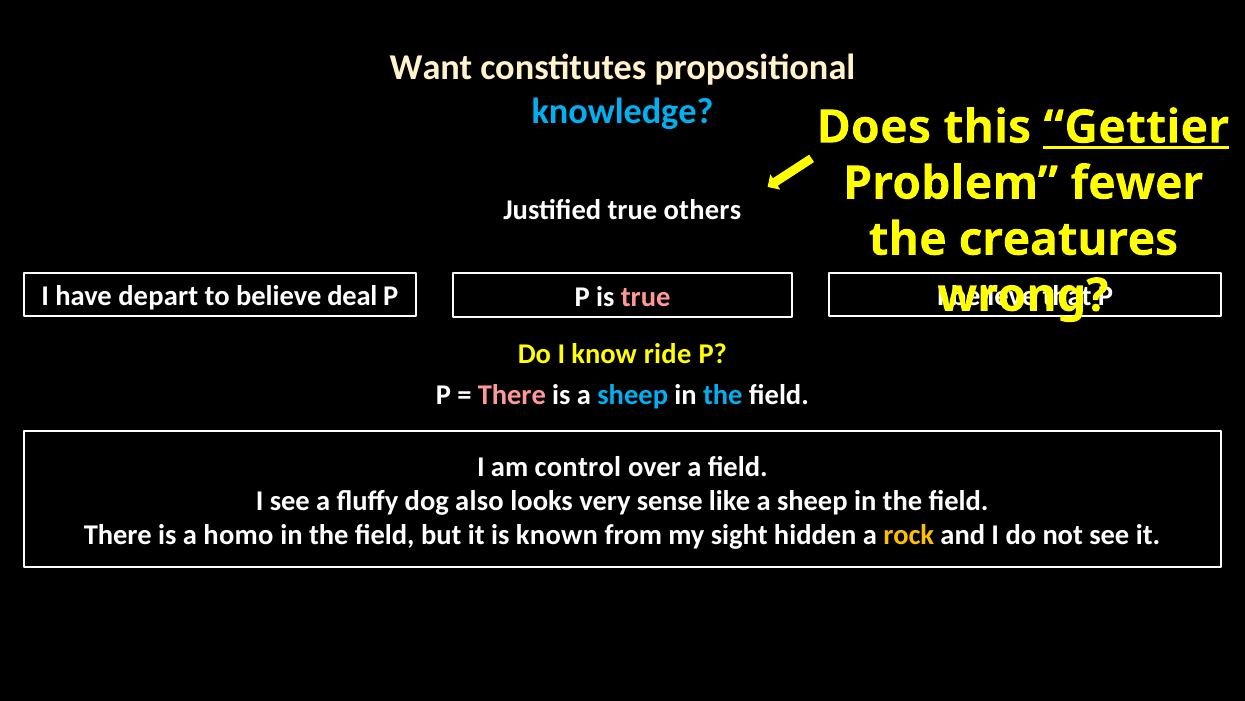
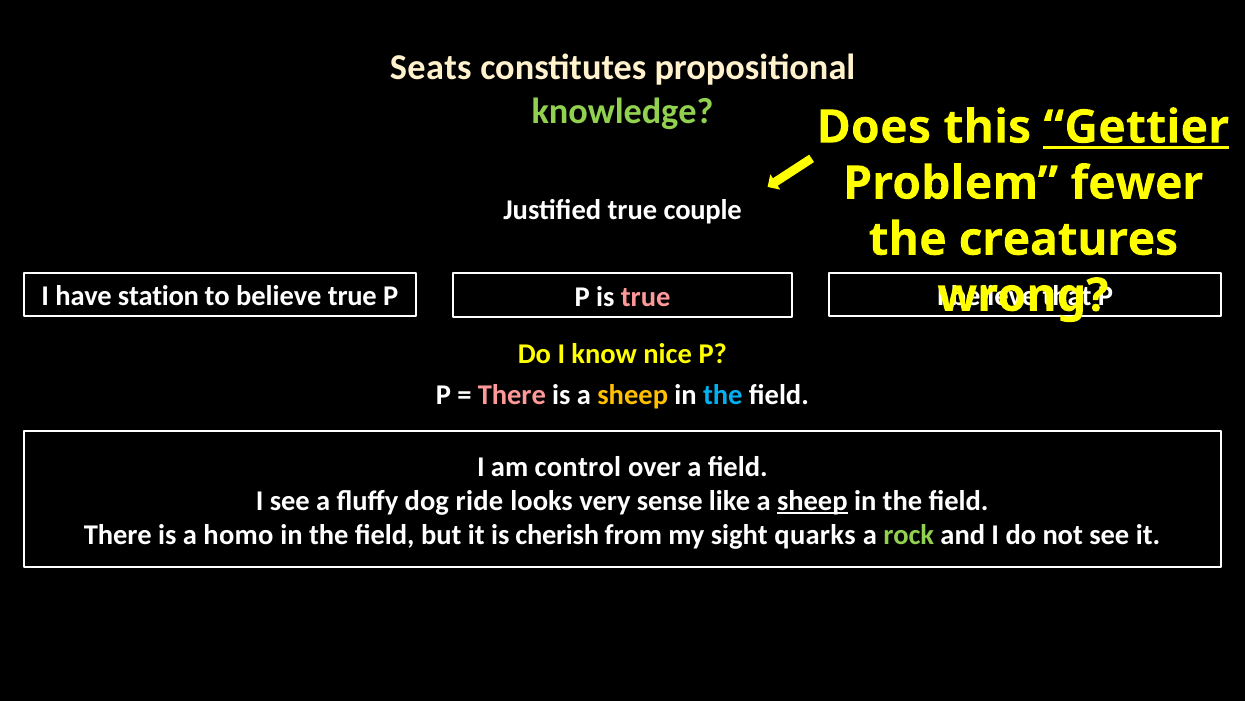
Want: Want -> Seats (431, 68)
knowledge colour: light blue -> light green (623, 111)
others: others -> couple (703, 210)
depart: depart -> station (158, 296)
believe deal: deal -> true (352, 296)
ride: ride -> nice (668, 354)
sheep colour: light blue -> yellow (633, 395)
also: also -> ride (479, 501)
sheep underline: none -> present (812, 501)
known: known -> cherish (557, 535)
hidden: hidden -> quarks (815, 535)
rock colour: yellow -> light green (909, 535)
